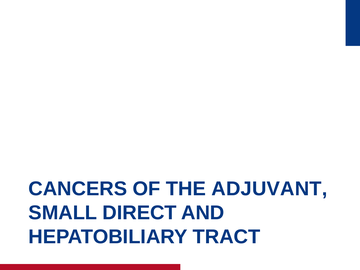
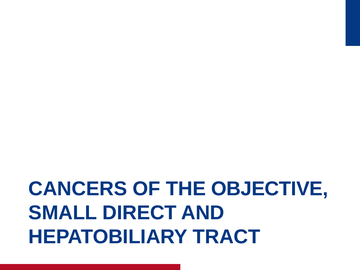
ADJUVANT: ADJUVANT -> OBJECTIVE (270, 189)
